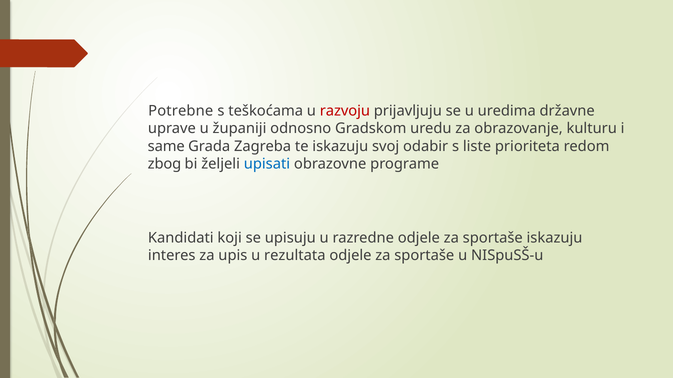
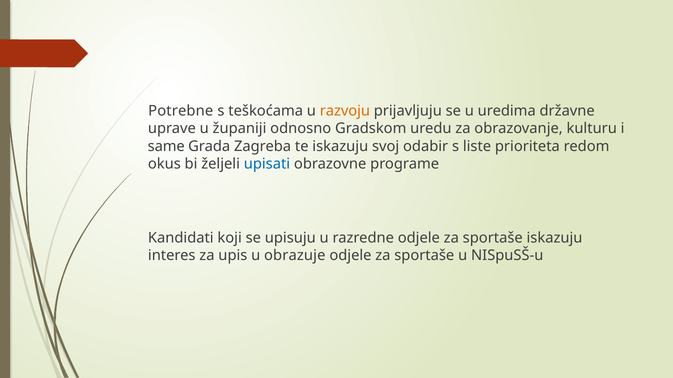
razvoju colour: red -> orange (345, 111)
zbog: zbog -> okus (164, 164)
rezultata: rezultata -> obrazuje (295, 256)
